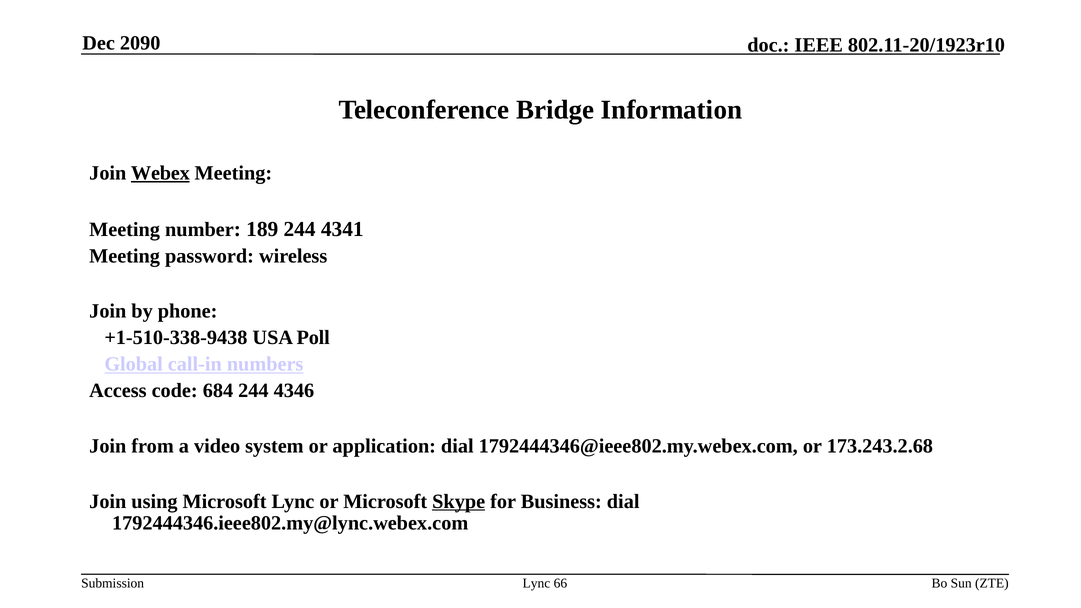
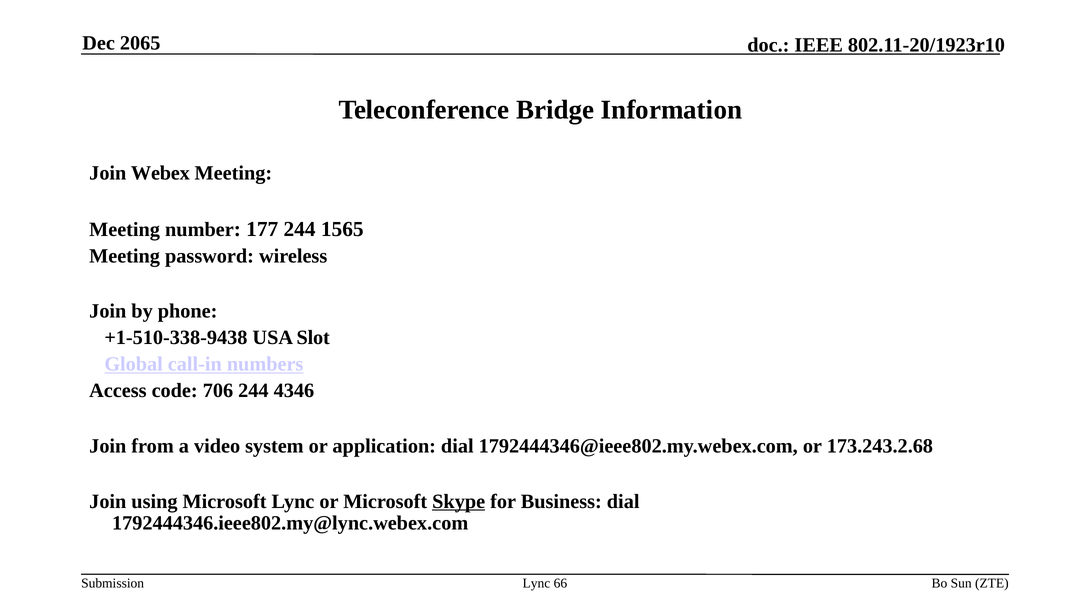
2090: 2090 -> 2065 (140, 43)
Webex underline: present -> none (160, 173)
189: 189 -> 177 (262, 229)
4341: 4341 -> 1565 (342, 229)
Poll: Poll -> Slot (313, 338)
684: 684 -> 706 (218, 391)
